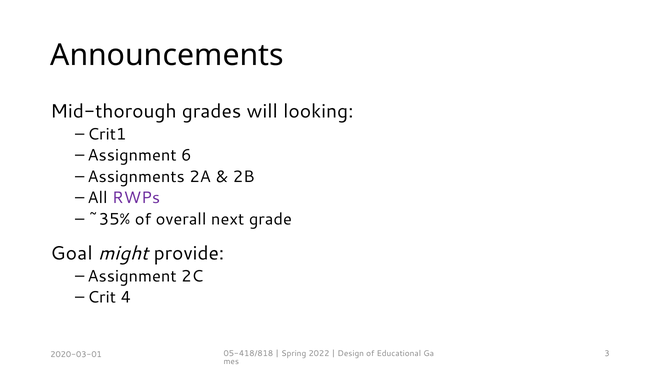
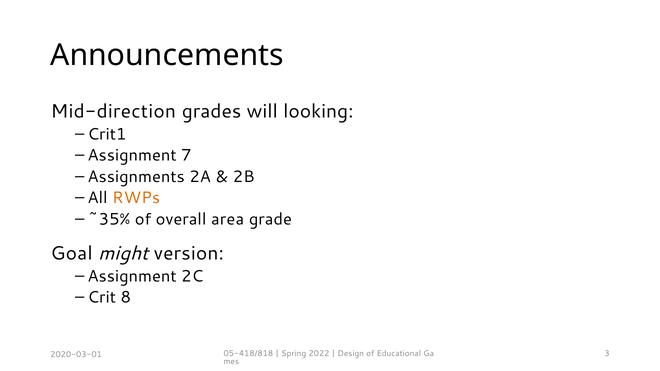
Mid-thorough: Mid-thorough -> Mid-direction (113, 112)
6: 6 -> 7 (186, 156)
RWPs colour: purple -> orange (136, 198)
next: next -> area (228, 219)
provide: provide -> version (189, 254)
4: 4 -> 8 (126, 298)
